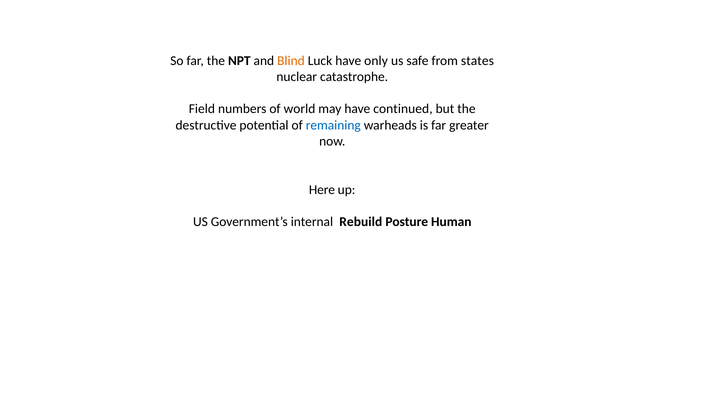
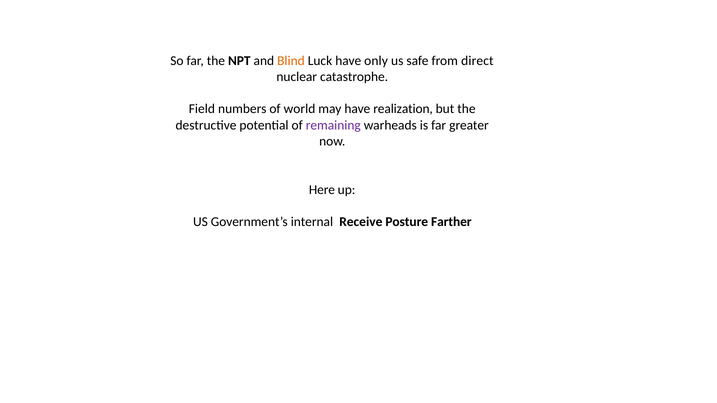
states: states -> direct (477, 61)
continued: continued -> realization (403, 109)
remaining colour: blue -> purple (333, 125)
Rebuild: Rebuild -> Receive (361, 222)
Human: Human -> Farther (451, 222)
